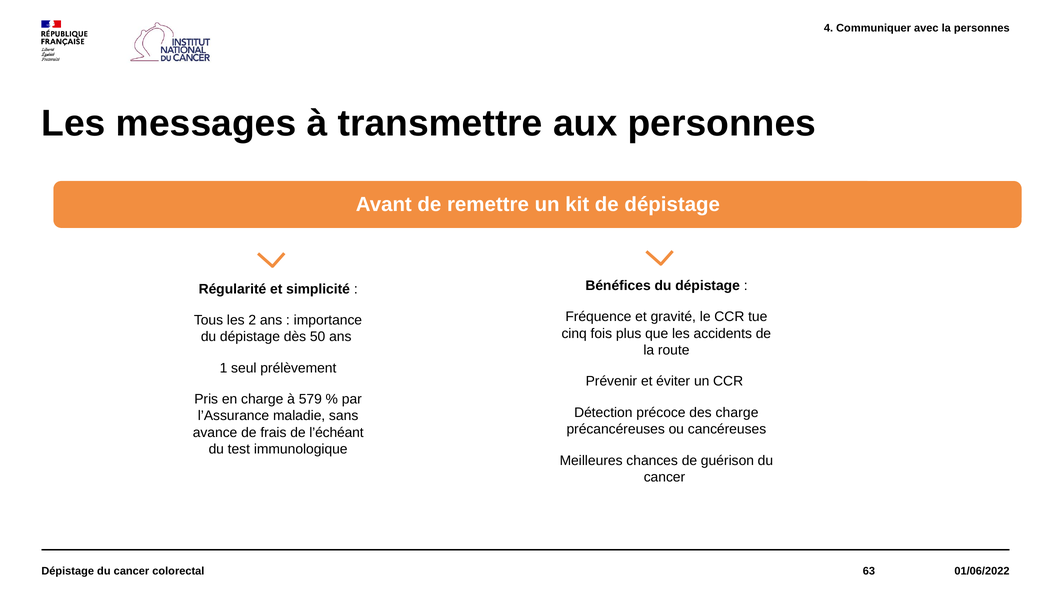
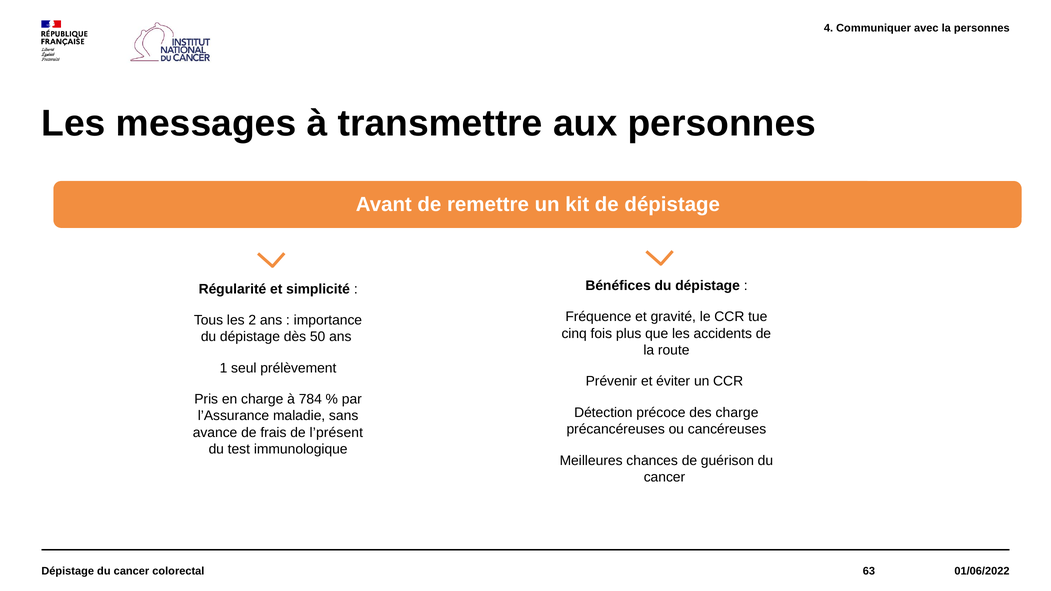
579: 579 -> 784 (310, 399)
l’échéant: l’échéant -> l’présent (336, 433)
